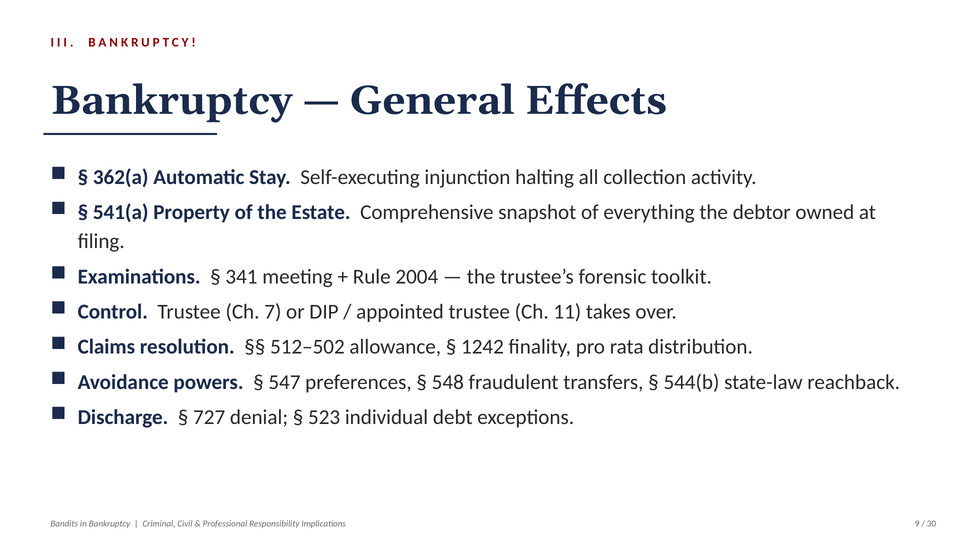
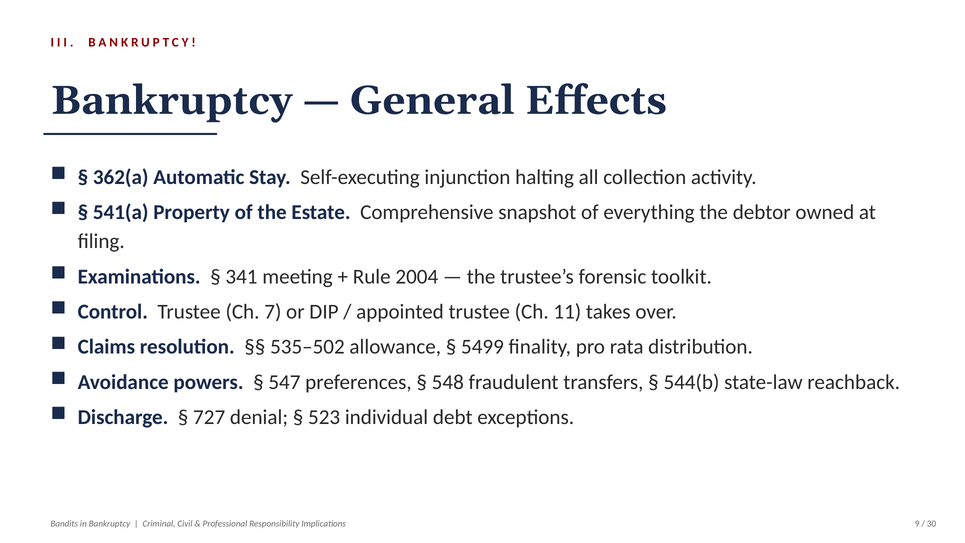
512–502: 512–502 -> 535–502 (307, 347)
1242: 1242 -> 5499 (482, 347)
